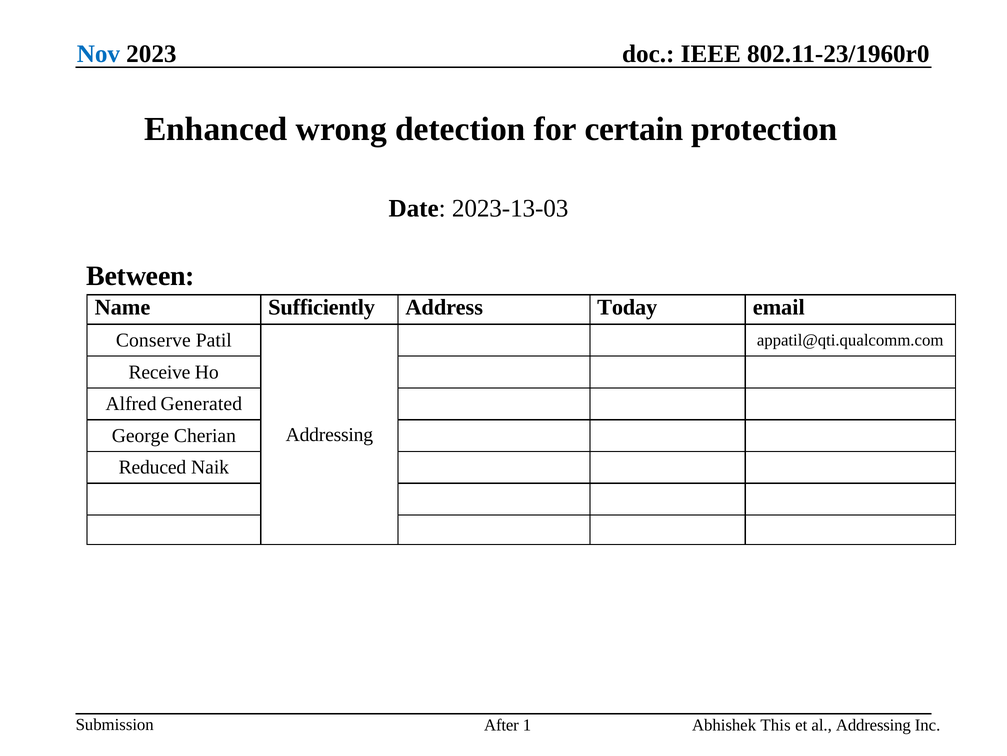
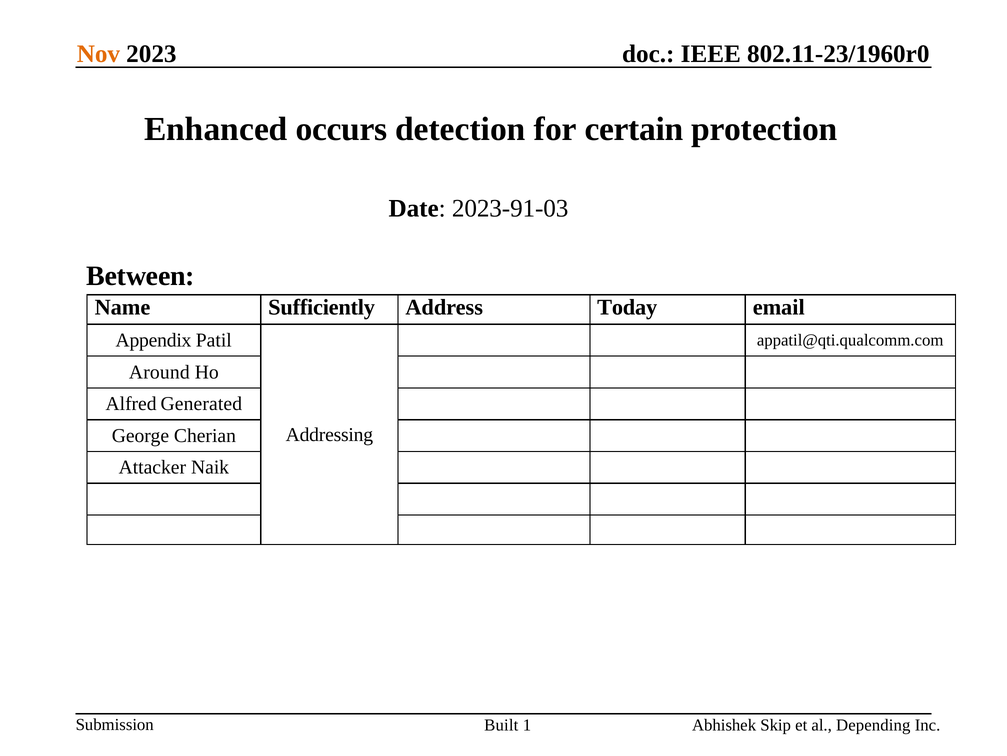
Nov colour: blue -> orange (98, 54)
wrong: wrong -> occurs (341, 129)
2023-13-03: 2023-13-03 -> 2023-91-03 (510, 208)
Conserve: Conserve -> Appendix (153, 340)
Receive: Receive -> Around (159, 372)
Reduced: Reduced -> Attacker (152, 467)
After: After -> Built (501, 724)
This: This -> Skip (776, 724)
al Addressing: Addressing -> Depending (873, 724)
